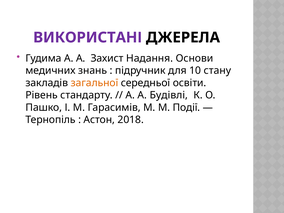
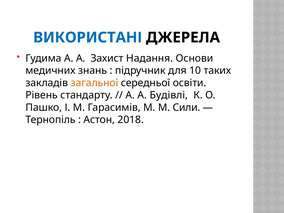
ВИКОРИСТАНІ colour: purple -> blue (88, 37)
стану: стану -> таких (217, 71)
Події: Події -> Сили (186, 107)
